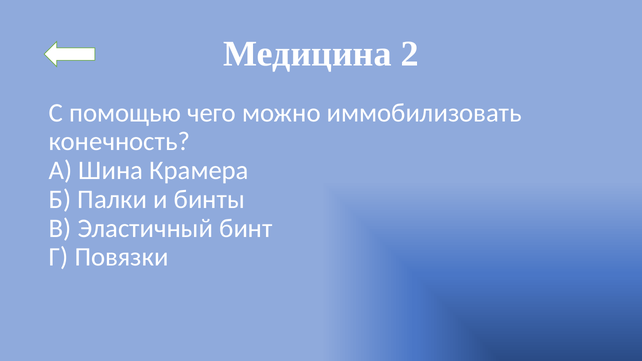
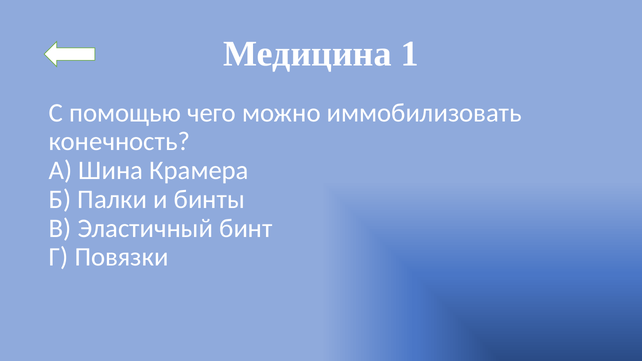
2: 2 -> 1 (410, 54)
